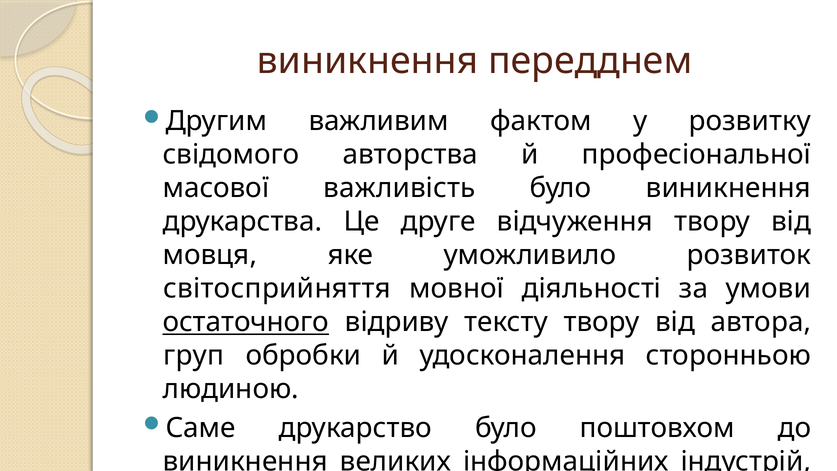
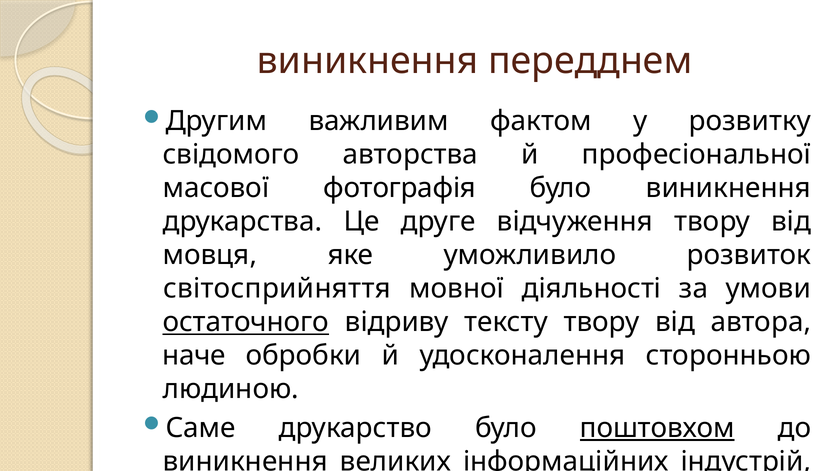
важливість: важливість -> фотографія (400, 188)
груп: груп -> наче (194, 356)
поштовхом underline: none -> present (657, 428)
